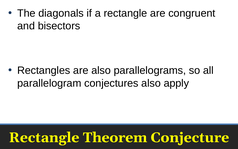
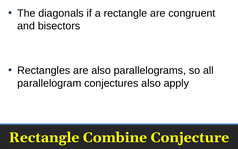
Theorem: Theorem -> Combine (115, 137)
